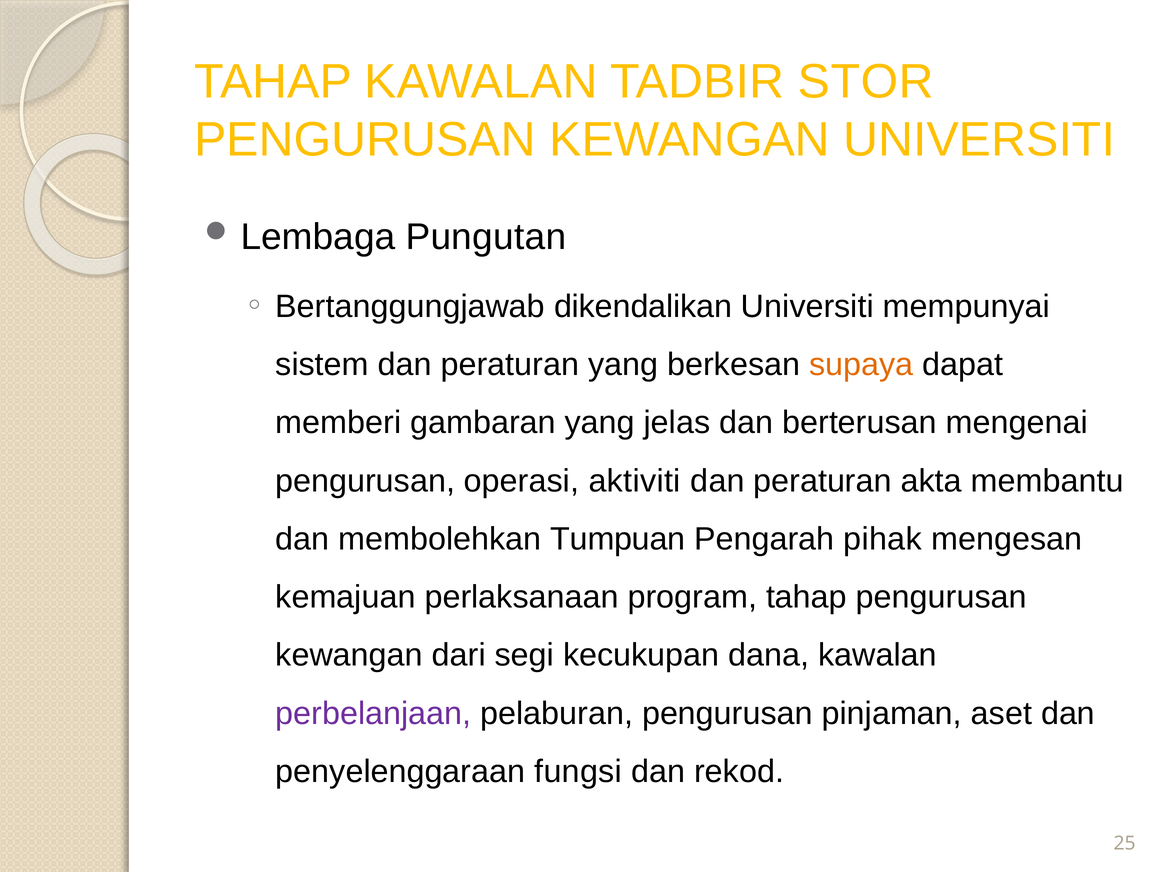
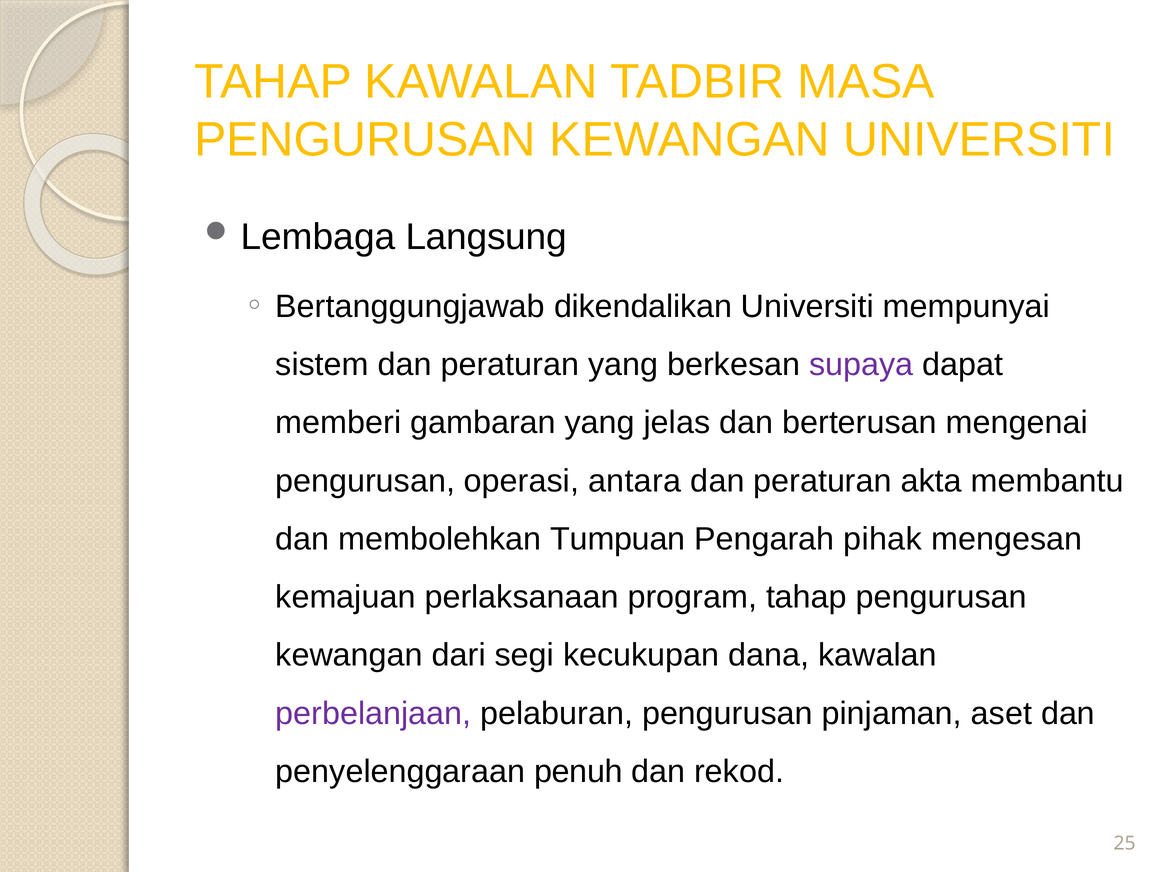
STOR: STOR -> MASA (866, 82)
Pungutan: Pungutan -> Langsung (486, 237)
supaya colour: orange -> purple (861, 365)
aktiviti: aktiviti -> antara (635, 481)
fungsi: fungsi -> penuh (578, 772)
